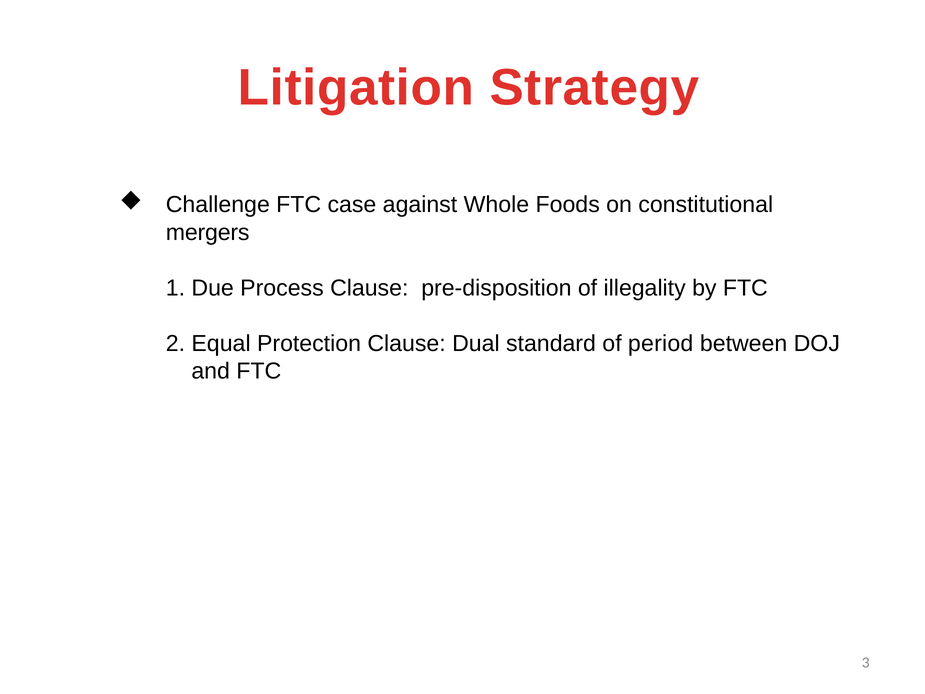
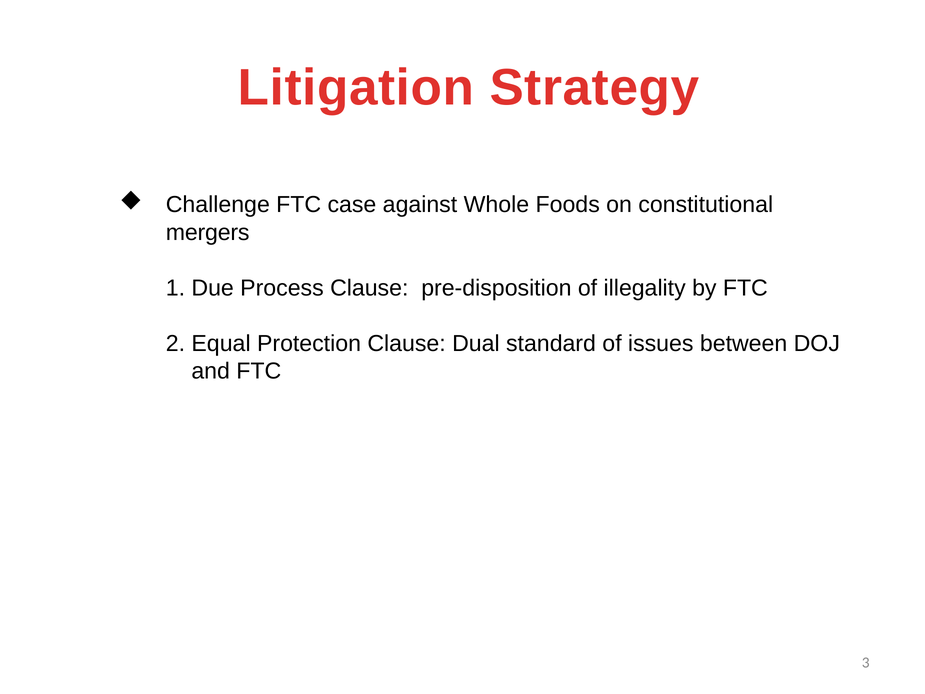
period: period -> issues (661, 343)
